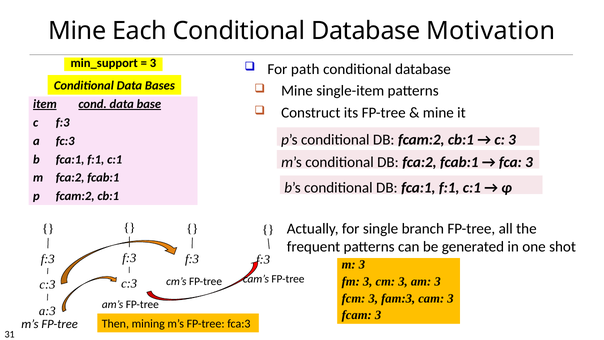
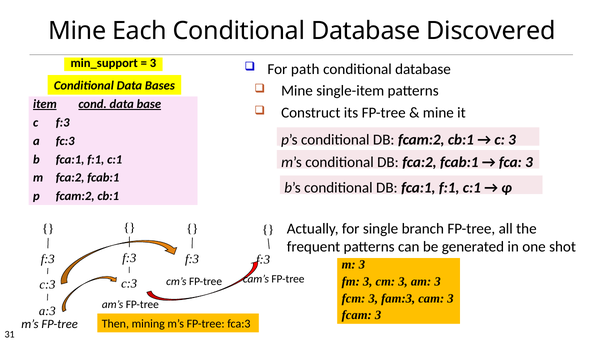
Motivation: Motivation -> Discovered (491, 31)
